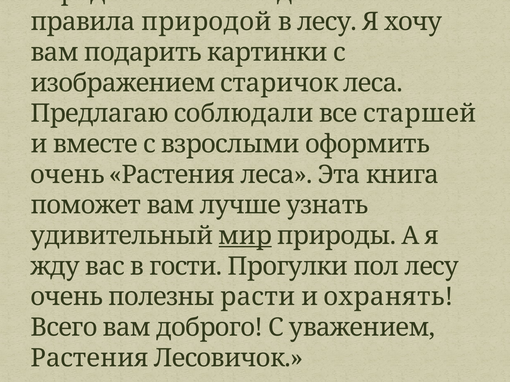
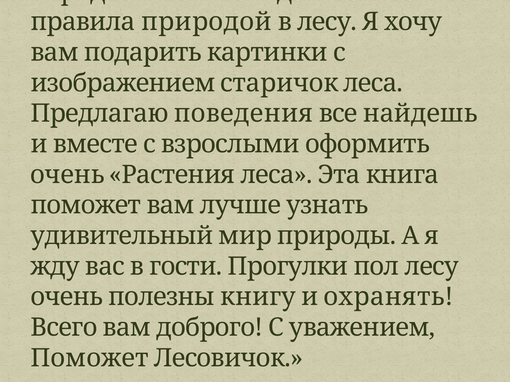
Предлагаю соблюдали: соблюдали -> поведения (243, 114)
старшей: старшей -> найдешь (420, 114)
мир underline: present -> none (245, 236)
расти: расти -> книгу (258, 297)
Растения: Растения -> Поможет (90, 358)
